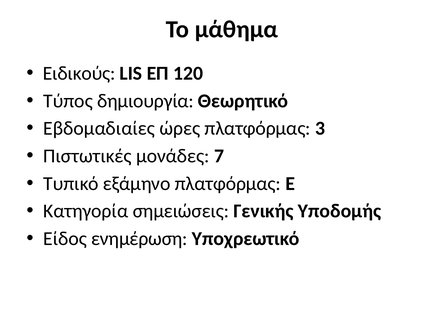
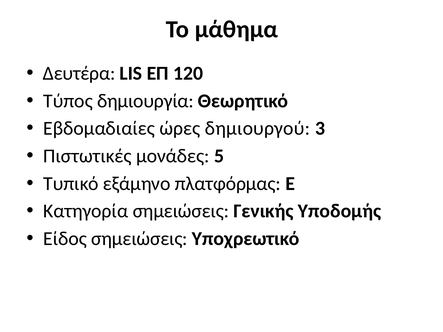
Ειδικούς: Ειδικούς -> Δευτέρα (79, 73)
ώρες πλατφόρμας: πλατφόρμας -> δημιουργού (257, 129)
7: 7 -> 5 (219, 156)
Είδος ενημέρωση: ενημέρωση -> σημειώσεις (139, 239)
